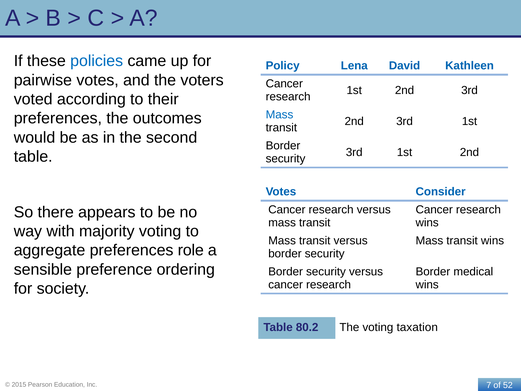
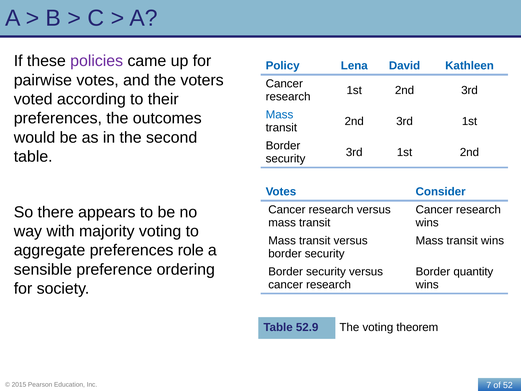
policies colour: blue -> purple (97, 61)
medical: medical -> quantity (473, 272)
80.2: 80.2 -> 52.9 (307, 327)
taxation: taxation -> theorem (417, 327)
